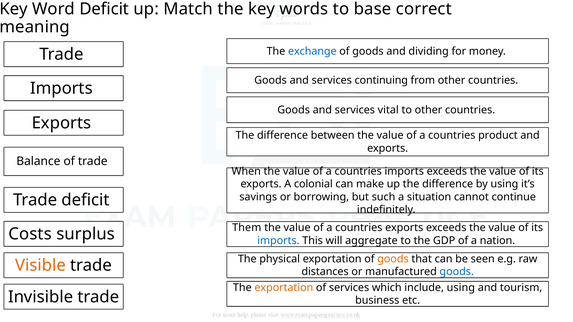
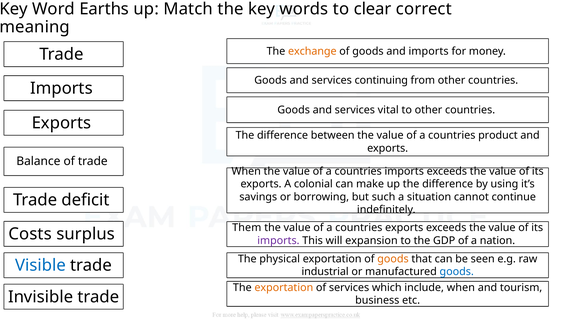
Word Deficit: Deficit -> Earths (104, 9)
base: base -> clear (373, 9)
exchange colour: blue -> orange (312, 51)
and dividing: dividing -> imports (429, 51)
imports colour: blue -> purple (278, 241)
aggregate: aggregate -> expansion (371, 241)
Visible colour: orange -> blue (41, 266)
distances: distances -> industrial (325, 272)
include using: using -> when (461, 288)
